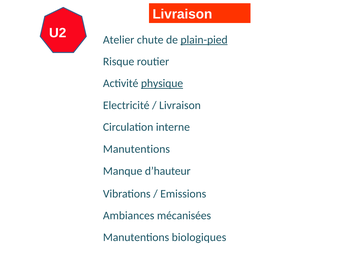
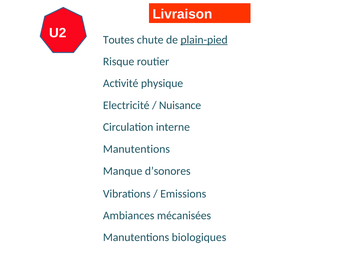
Atelier: Atelier -> Toutes (119, 40)
physique underline: present -> none (162, 83)
Livraison: Livraison -> Nuisance (180, 105)
d’hauteur: d’hauteur -> d’sonores (168, 171)
